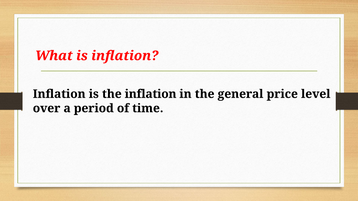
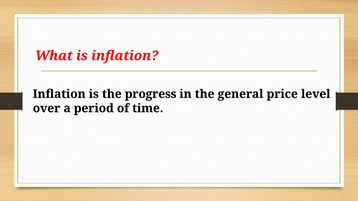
the inflation: inflation -> progress (151, 94)
